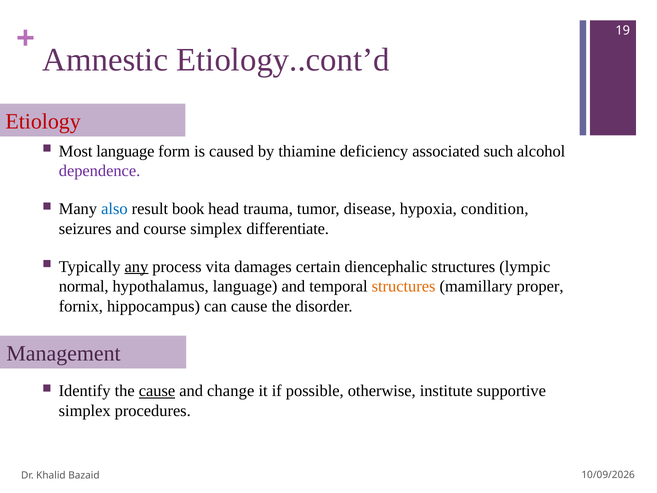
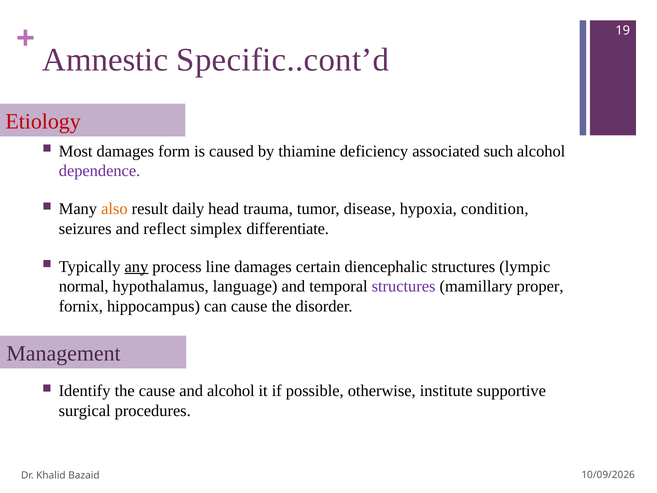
Etiology..cont’d: Etiology..cont’d -> Specific..cont’d (283, 60)
Most language: language -> damages (125, 151)
also colour: blue -> orange (114, 209)
book: book -> daily (188, 209)
course: course -> reflect (165, 229)
vita: vita -> line (218, 267)
structures colour: orange -> purple (404, 286)
cause underline: present -> none (157, 391)
and change: change -> alcohol (231, 391)
simplex: simplex -> surgical (85, 411)
